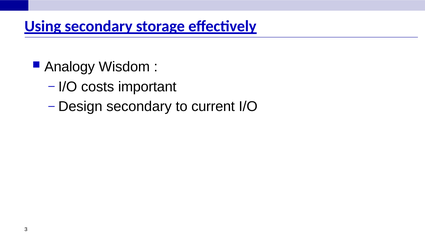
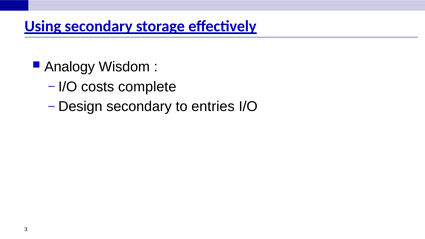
important: important -> complete (147, 87)
current: current -> entries (213, 107)
